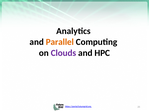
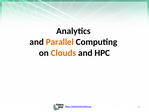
Clouds colour: purple -> orange (63, 53)
